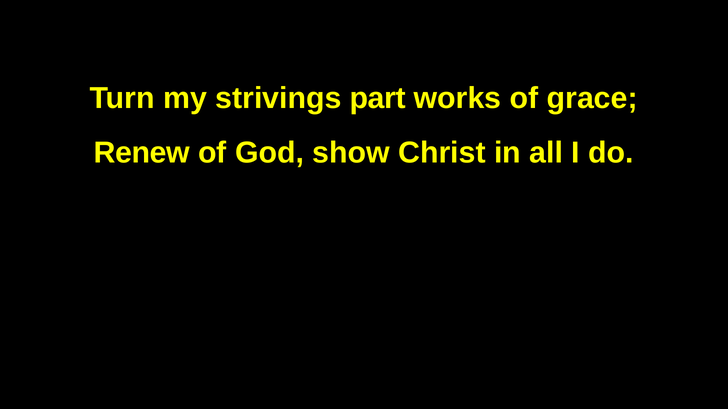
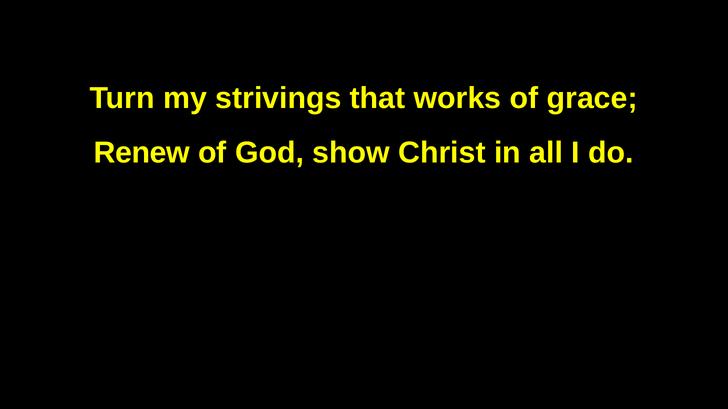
part: part -> that (378, 99)
